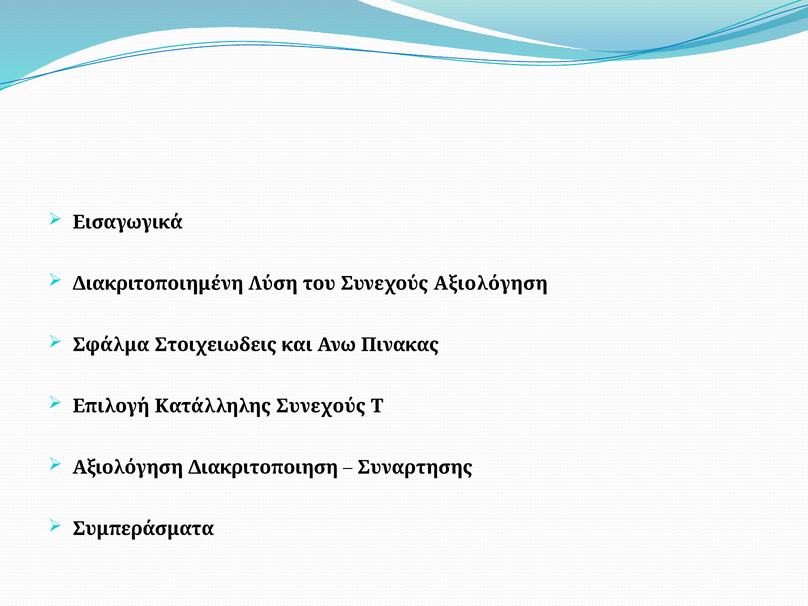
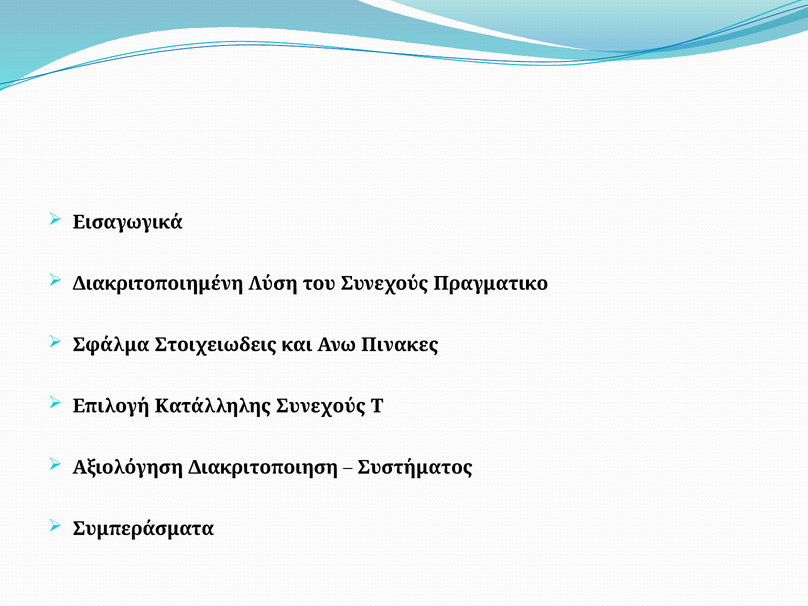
Συνεχούς Αξιολόγηση: Αξιολόγηση -> Πραγματικο (491, 283)
Πινακας: Πινακας -> Πινακες (400, 345)
Συναρτησης: Συναρτησης -> Συστήματος (415, 467)
